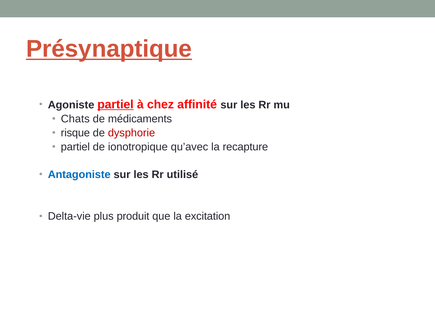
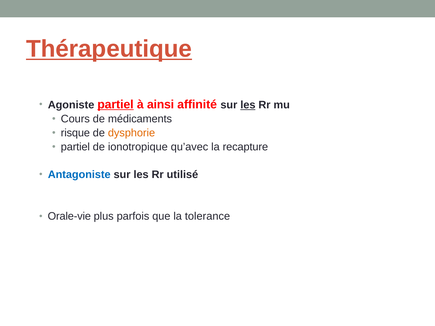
Présynaptique: Présynaptique -> Thérapeutique (109, 49)
chez: chez -> ainsi (161, 105)
les underline: none -> present (248, 105)
Chats: Chats -> Cours (75, 119)
dysphorie colour: red -> orange (131, 133)
Delta-vie: Delta-vie -> Orale-vie (69, 217)
produit: produit -> parfois (133, 217)
excitation: excitation -> tolerance (207, 217)
